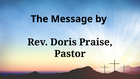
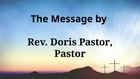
Doris Praise: Praise -> Pastor (96, 42)
